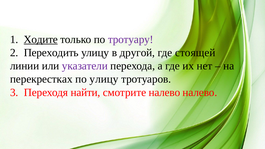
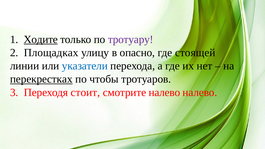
Переходить: Переходить -> Площадках (51, 53)
другой: другой -> опасно (137, 53)
указатели colour: purple -> blue (85, 66)
перекрестках underline: none -> present (41, 79)
по улицу: улицу -> чтобы (104, 79)
найти: найти -> стоит (85, 92)
